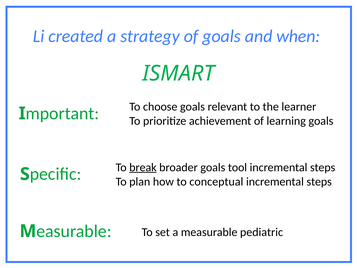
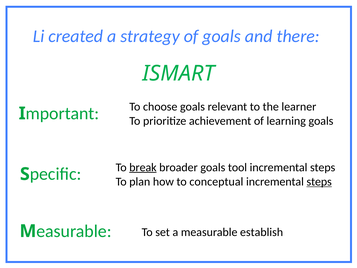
when: when -> there (298, 36)
steps underline: none -> present (319, 181)
pediatric: pediatric -> establish (262, 232)
